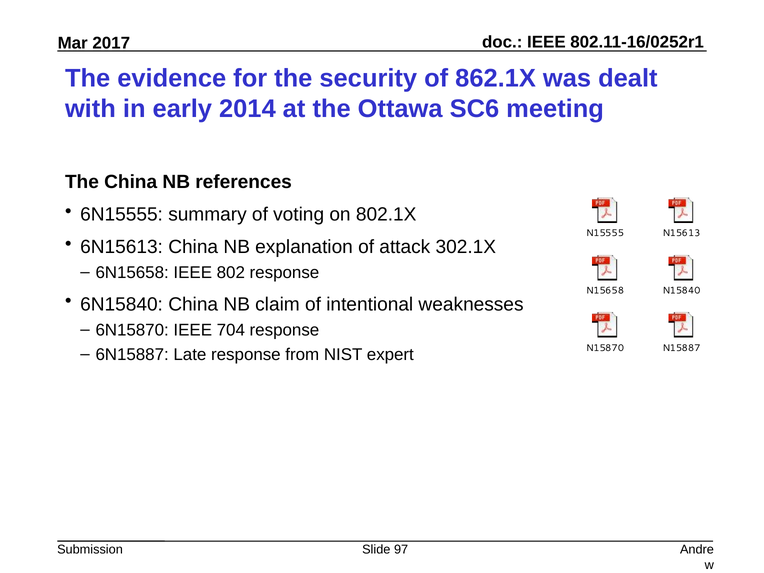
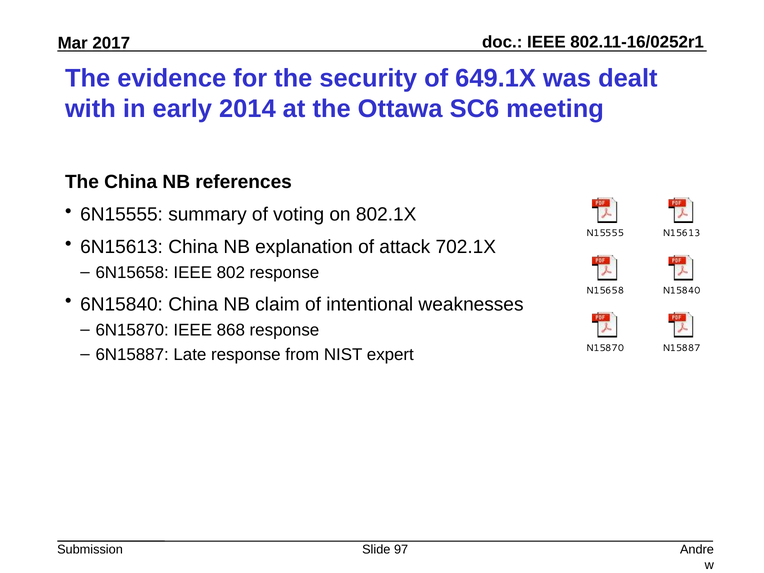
862.1X: 862.1X -> 649.1X (496, 78)
302.1X: 302.1X -> 702.1X (466, 247)
704: 704 -> 868 (231, 330)
